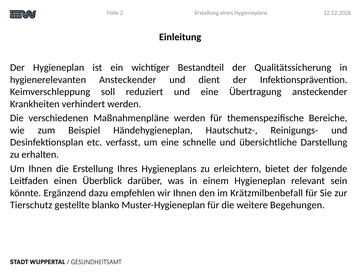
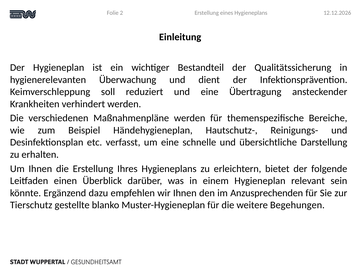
hygienerelevanten Ansteckender: Ansteckender -> Überwachung (128, 80)
Krätzmilbenbefall: Krätzmilbenbefall -> Anzusprechenden (267, 193)
